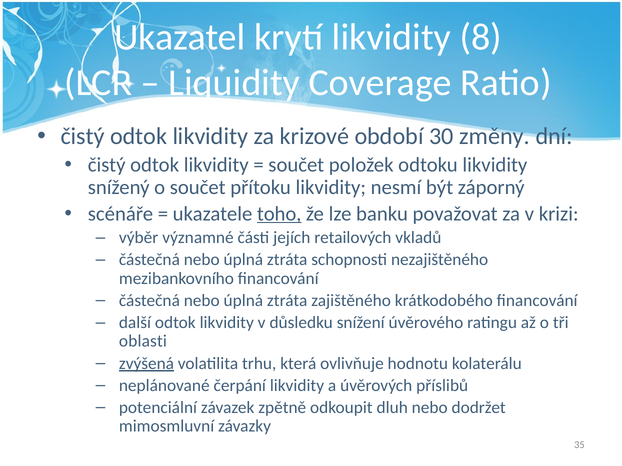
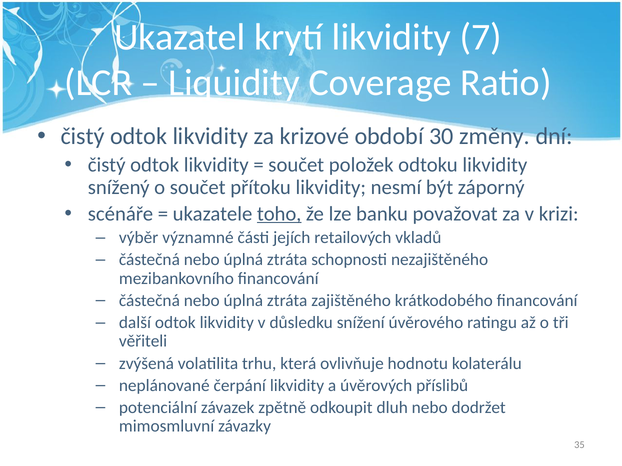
8: 8 -> 7 (481, 37)
oblasti: oblasti -> věřiteli (143, 342)
zvýšená underline: present -> none (146, 364)
